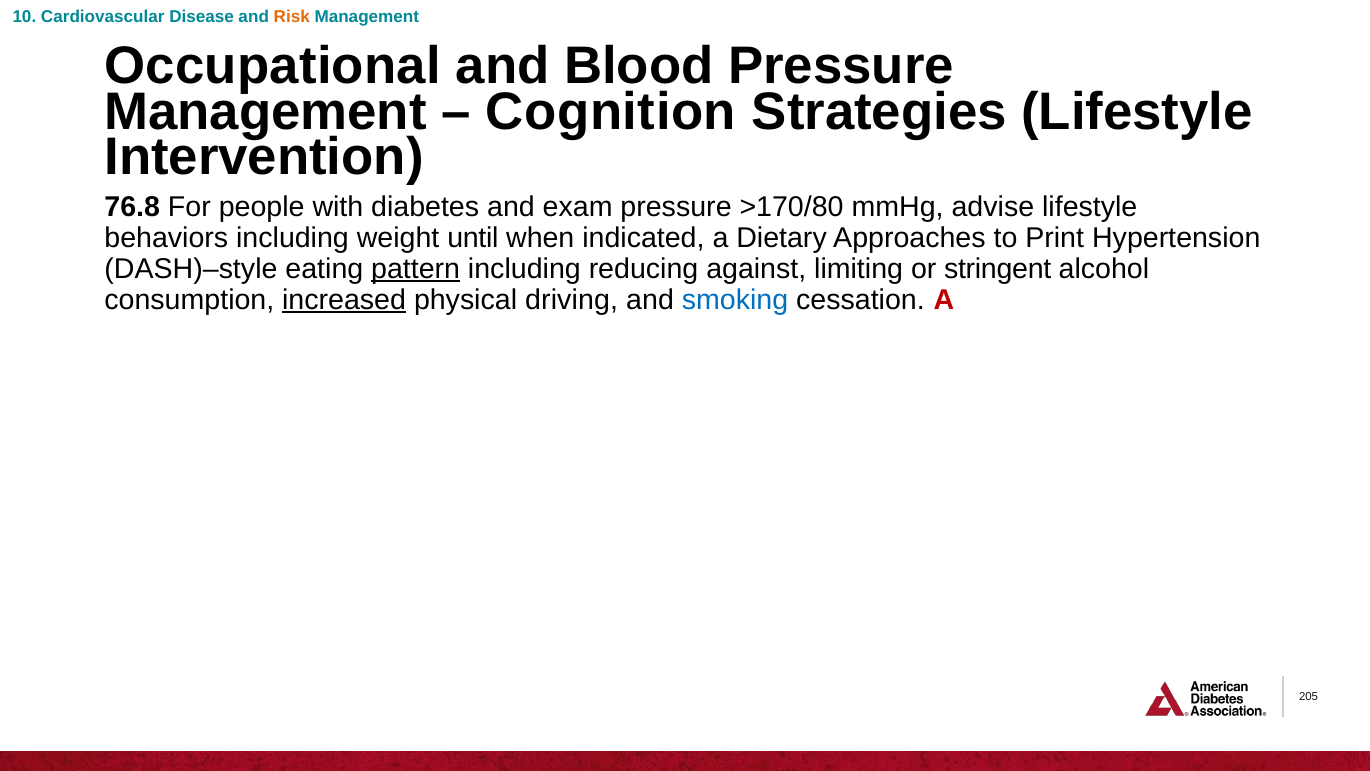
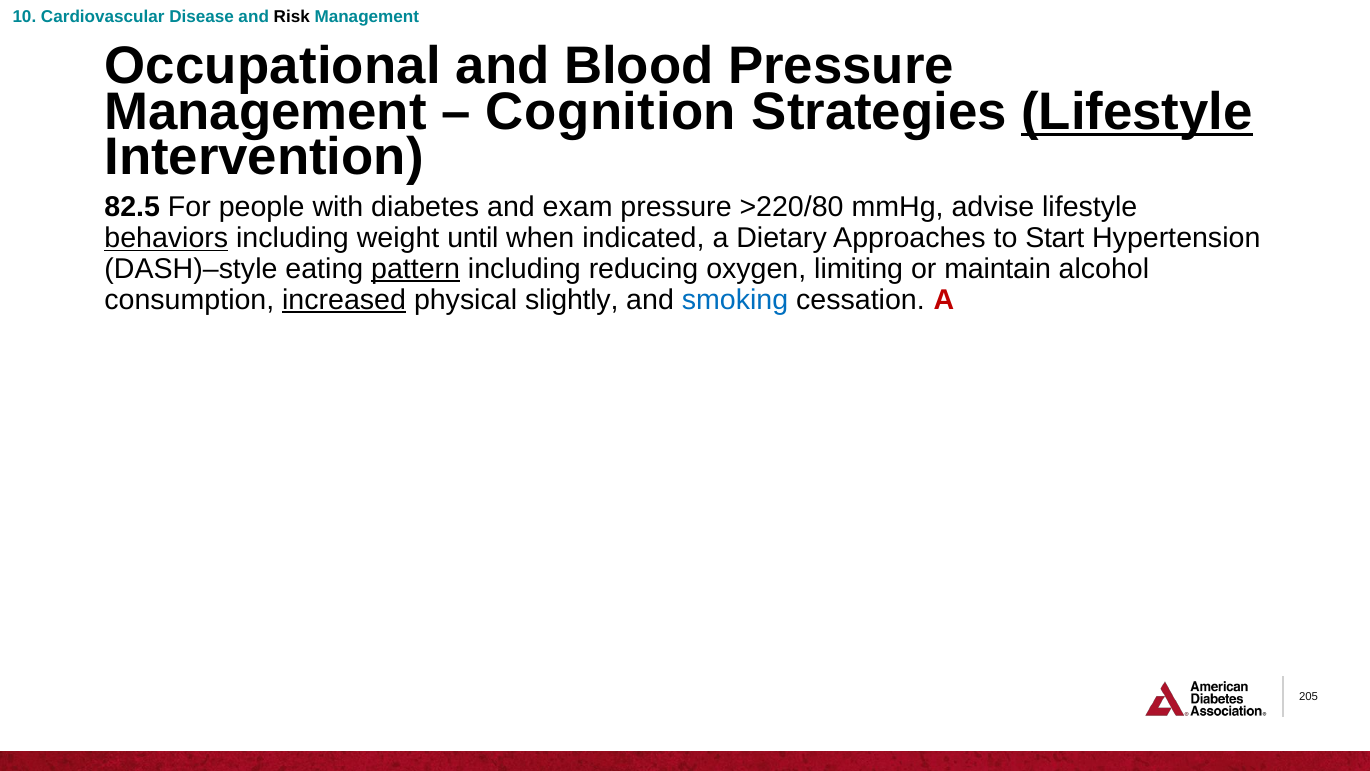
Risk colour: orange -> black (292, 17)
Lifestyle underline: none -> present (1137, 112)
76.8: 76.8 -> 82.5 (132, 207)
>170/80: >170/80 -> >220/80 (792, 207)
behaviors underline: none -> present (166, 238)
Print: Print -> Start (1055, 238)
against: against -> oxygen (756, 269)
stringent: stringent -> maintain (998, 269)
driving: driving -> slightly (572, 300)
